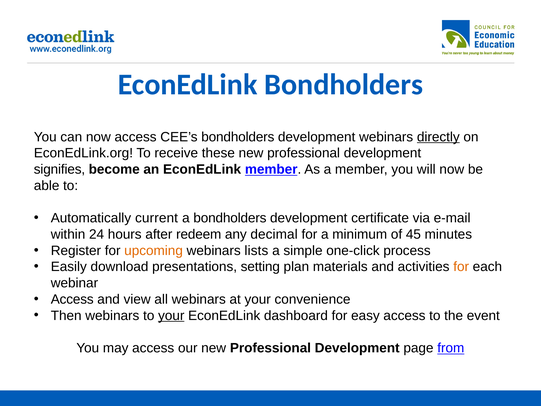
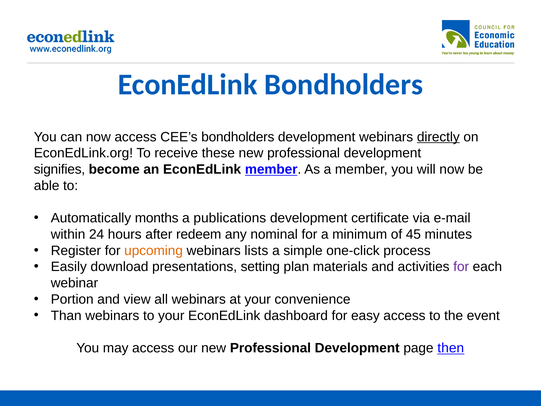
current: current -> months (157, 218)
a bondholders: bondholders -> publications (230, 218)
decimal: decimal -> nominal (274, 234)
for colour: orange -> purple (461, 267)
Access: Access -> Portion (72, 299)
Then: Then -> Than (66, 315)
your underline: present -> none (171, 315)
from: from -> then (451, 348)
